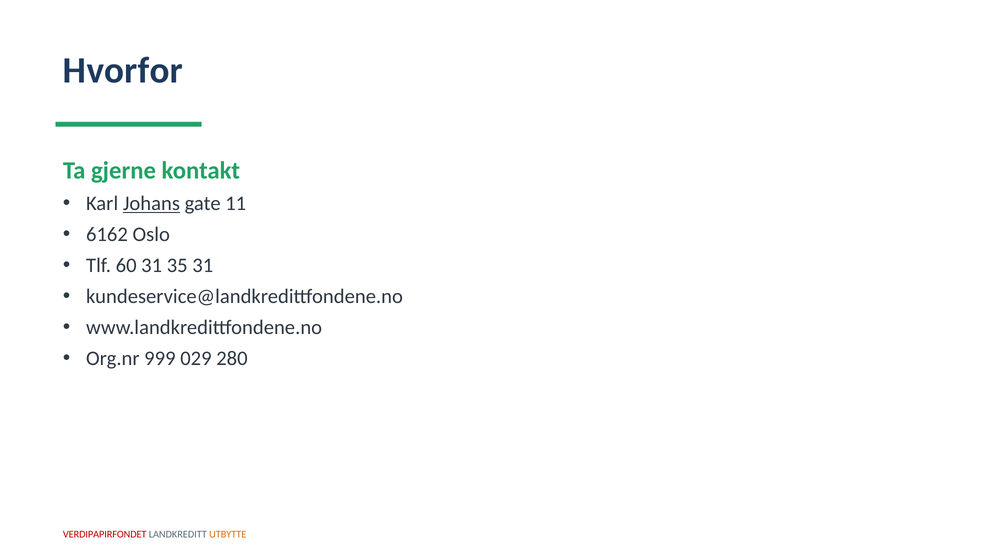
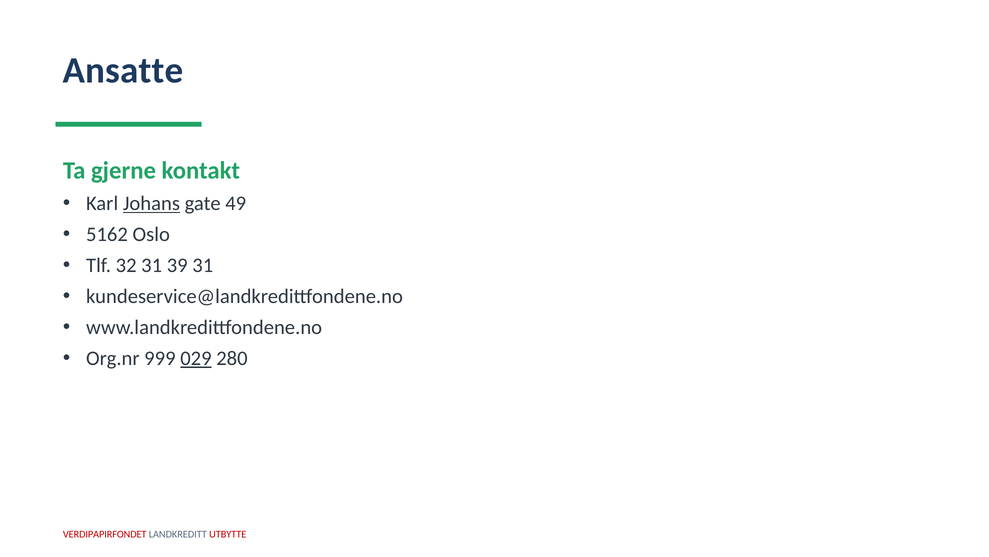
Hvorfor: Hvorfor -> Ansatte (123, 71)
11: 11 -> 49 (236, 203)
6162: 6162 -> 5162 (107, 234)
60: 60 -> 32 (126, 265)
35: 35 -> 39 (177, 265)
029 underline: none -> present (196, 358)
UTBYTTE colour: orange -> red (228, 534)
